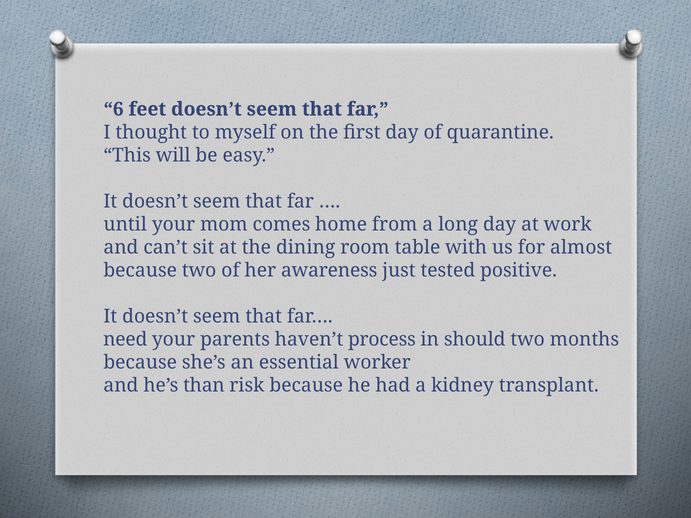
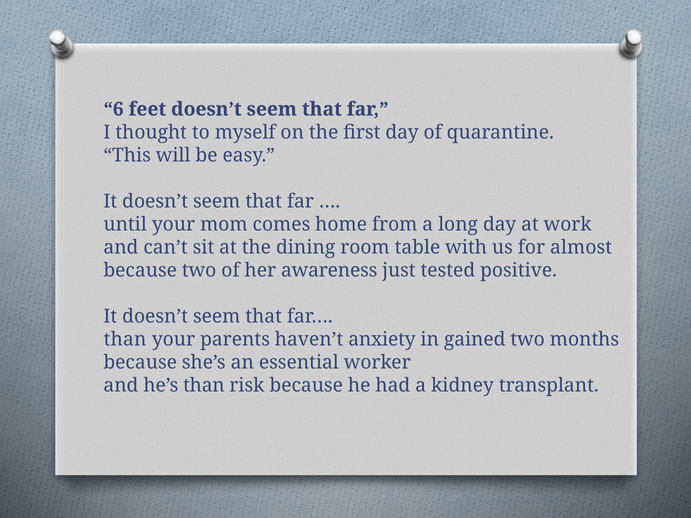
need: need -> than (125, 340)
process: process -> anxiety (382, 340)
should: should -> gained (475, 340)
